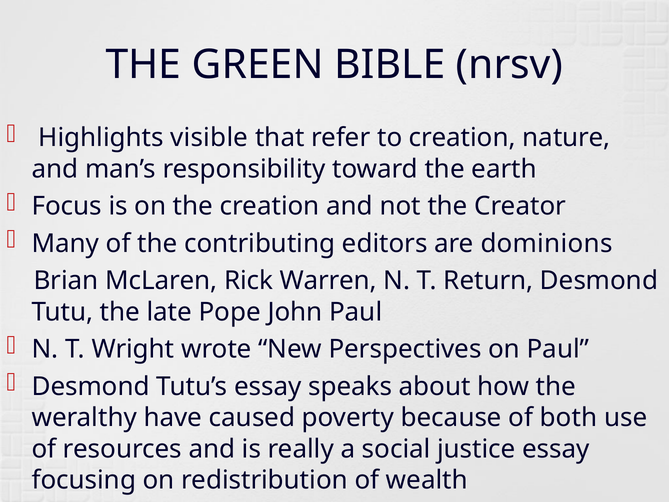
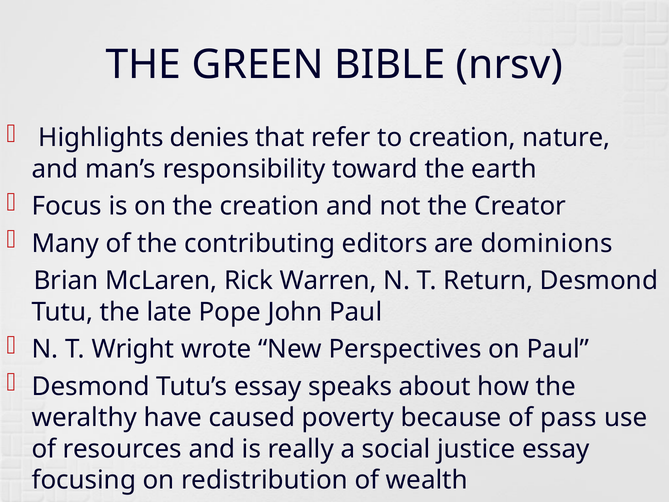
visible: visible -> denies (209, 138)
both: both -> pass (568, 417)
